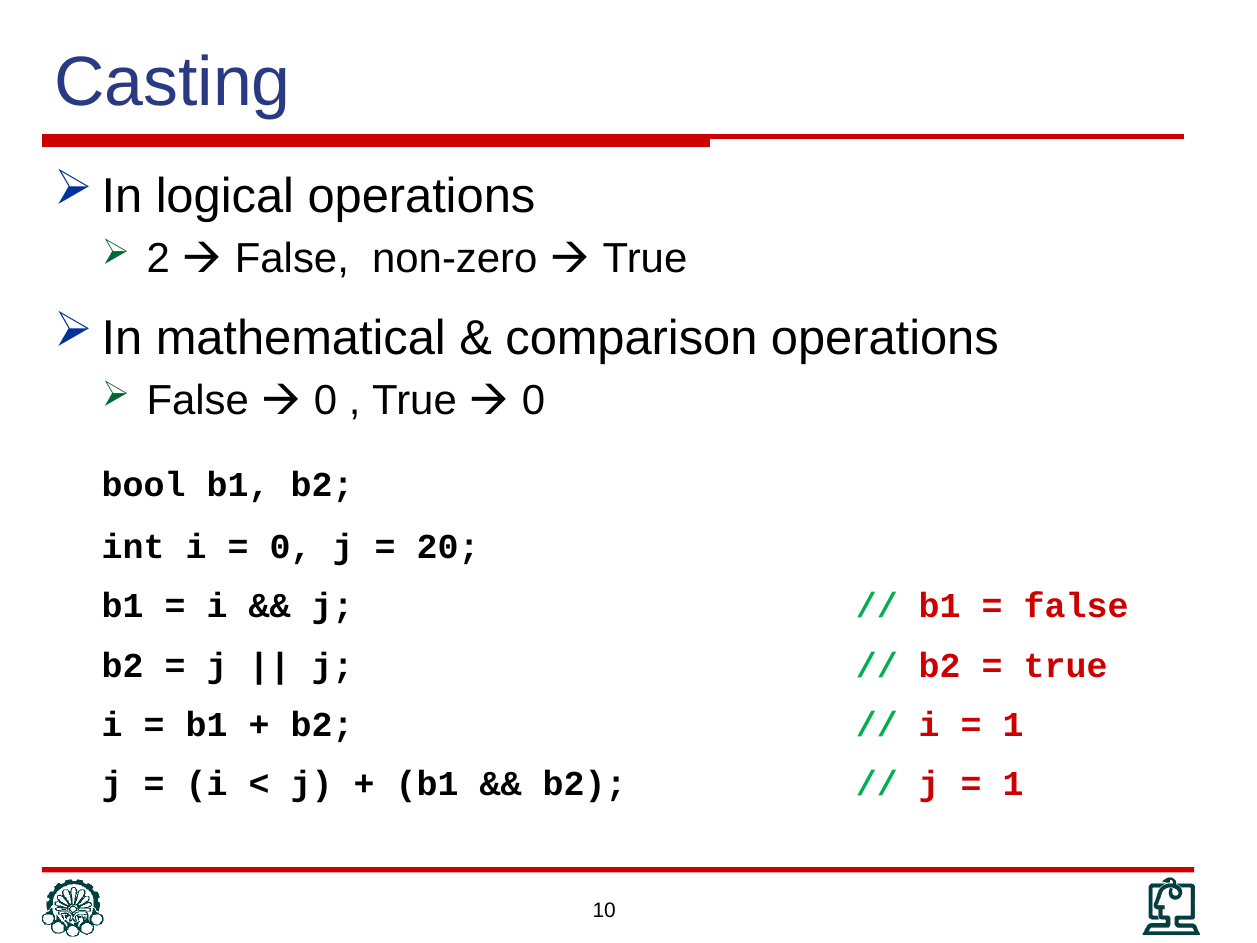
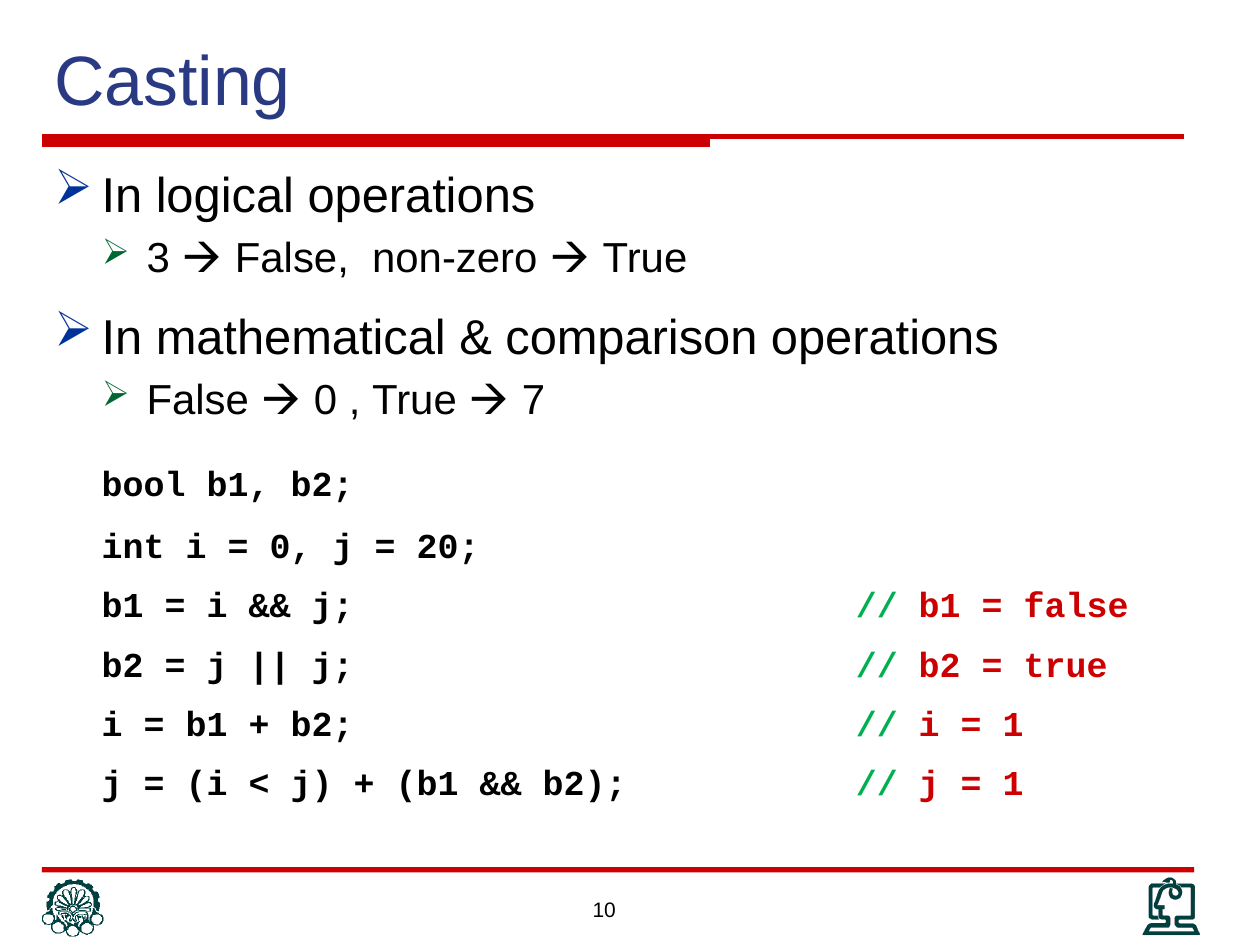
2: 2 -> 3 (158, 259)
0: 0 -> 7 (534, 400)
